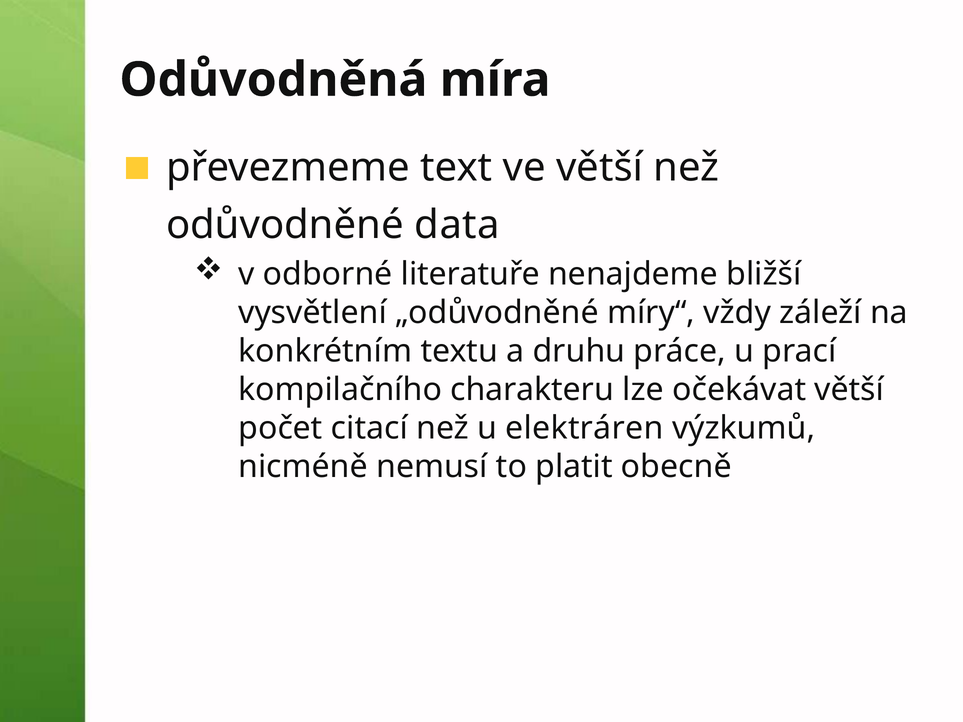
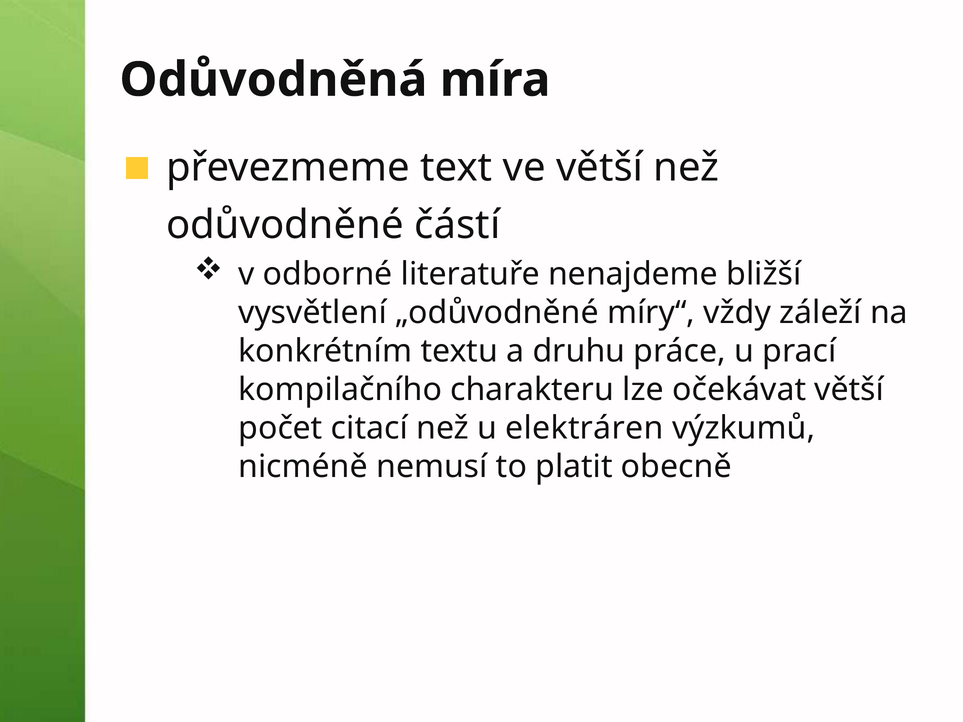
data: data -> částí (457, 225)
